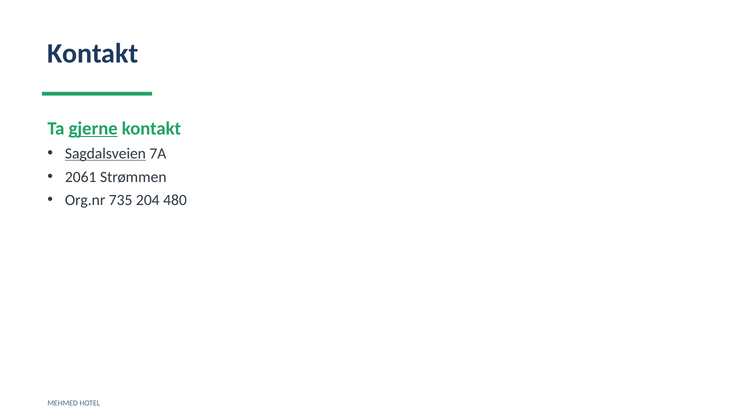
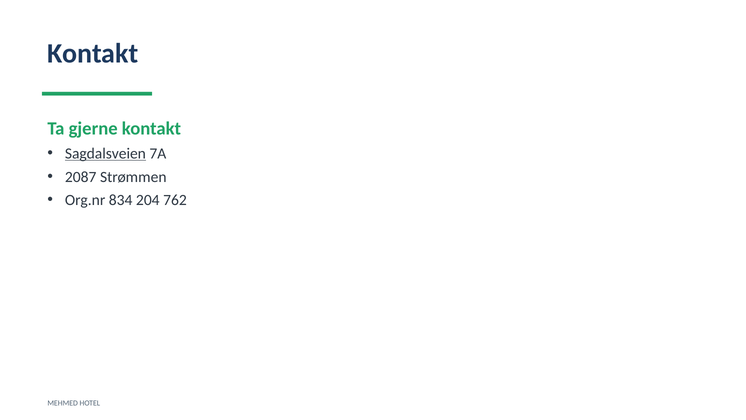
gjerne underline: present -> none (93, 128)
2061: 2061 -> 2087 (81, 177)
735: 735 -> 834 (121, 200)
480: 480 -> 762 (175, 200)
